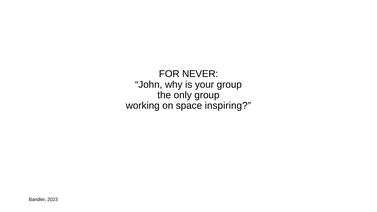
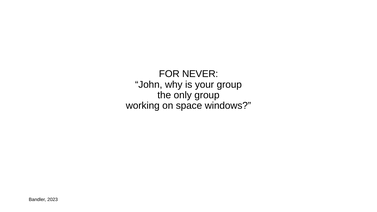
inspiring: inspiring -> windows (228, 106)
